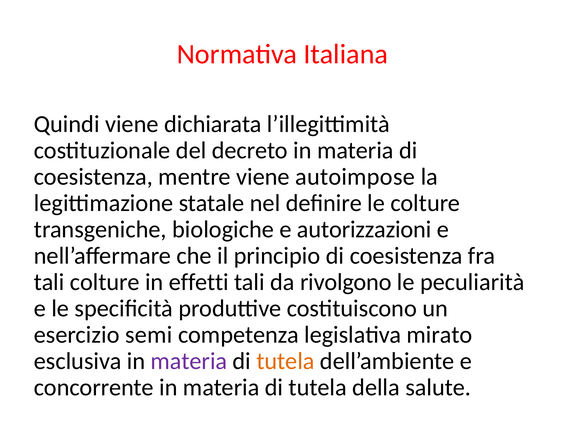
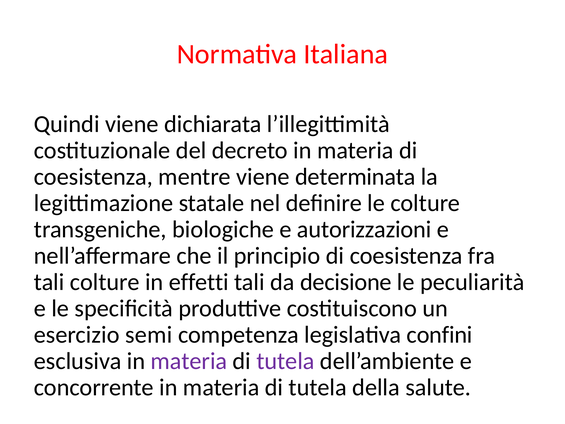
autoimpose: autoimpose -> determinata (355, 177)
rivolgono: rivolgono -> decisione (346, 282)
mirato: mirato -> confini (440, 335)
tutela colour: orange -> purple (285, 361)
